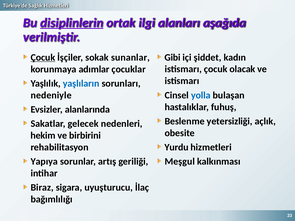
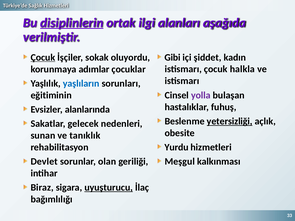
sunanlar: sunanlar -> oluyordu (131, 57)
olacak: olacak -> halkla (242, 69)
nedeniyle: nedeniyle -> eğitiminin (51, 95)
yolla colour: blue -> purple (201, 95)
yetersizliği underline: none -> present (230, 121)
hekim: hekim -> sunan (43, 136)
birbirini: birbirini -> tanıklık (85, 136)
Yapıya: Yapıya -> Devlet (44, 162)
artış: artış -> olan (107, 162)
uyuşturucu underline: none -> present (109, 188)
